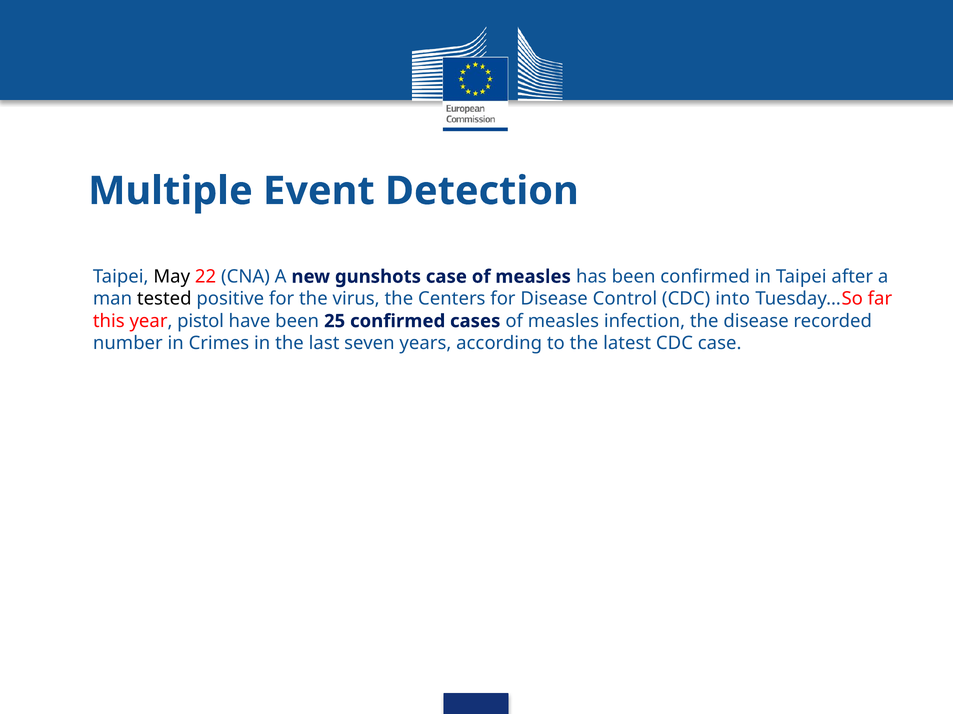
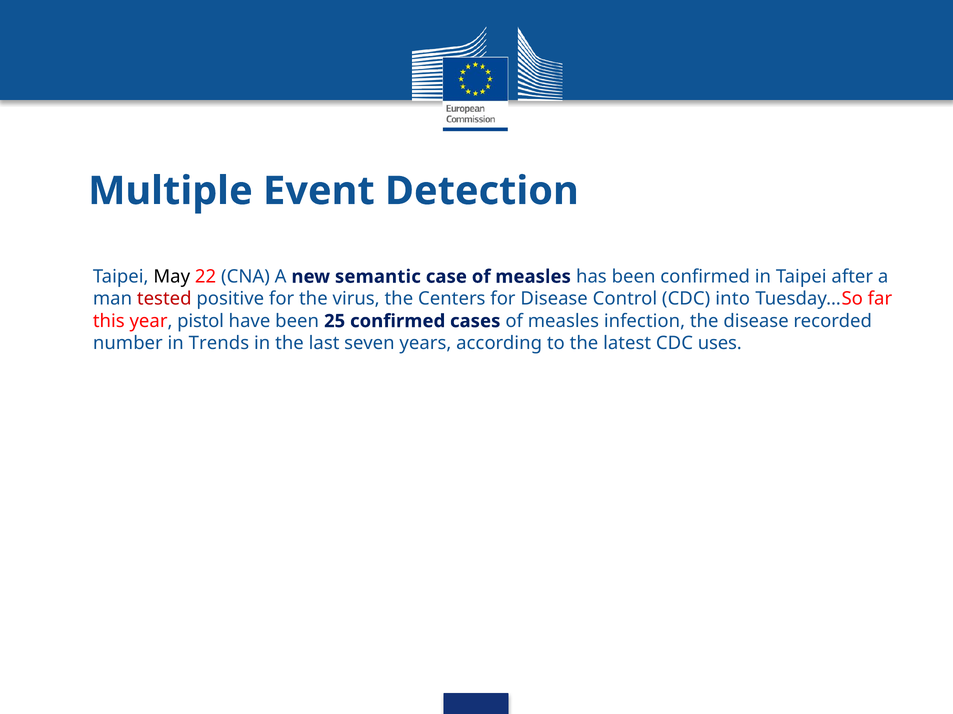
gunshots: gunshots -> semantic (378, 277)
tested colour: black -> red (164, 299)
Crimes: Crimes -> Trends (219, 344)
CDC case: case -> uses (720, 344)
